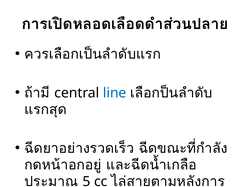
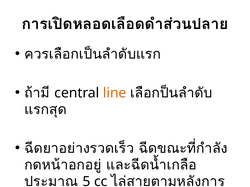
line colour: blue -> orange (115, 93)
